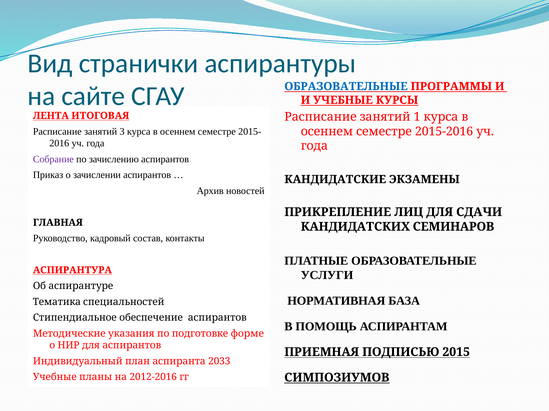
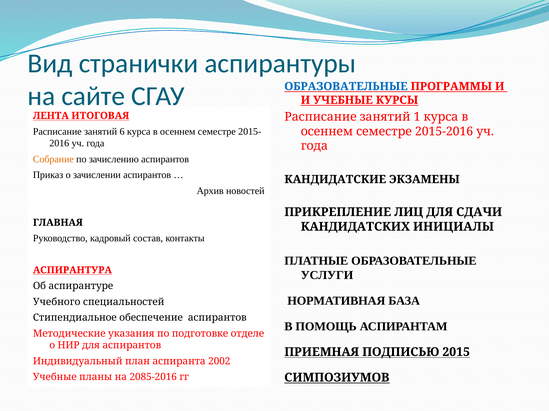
3: 3 -> 6 (122, 132)
Собрание colour: purple -> orange (53, 160)
СЕМИНАРОВ: СЕМИНАРОВ -> ИНИЦИАЛЫ (453, 227)
Тематика: Тематика -> Учебного (57, 302)
форме: форме -> отделе (247, 334)
2033: 2033 -> 2002 (219, 362)
2012-2016: 2012-2016 -> 2085-2016 (153, 378)
